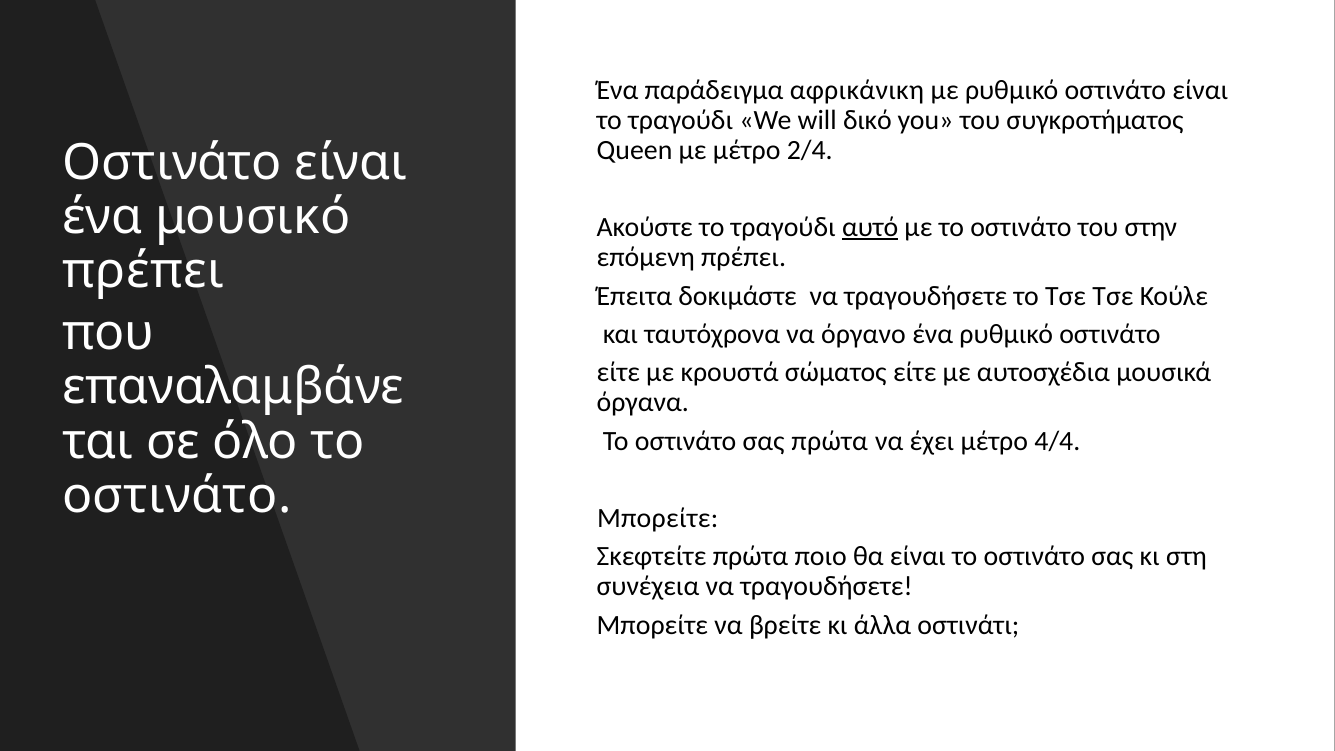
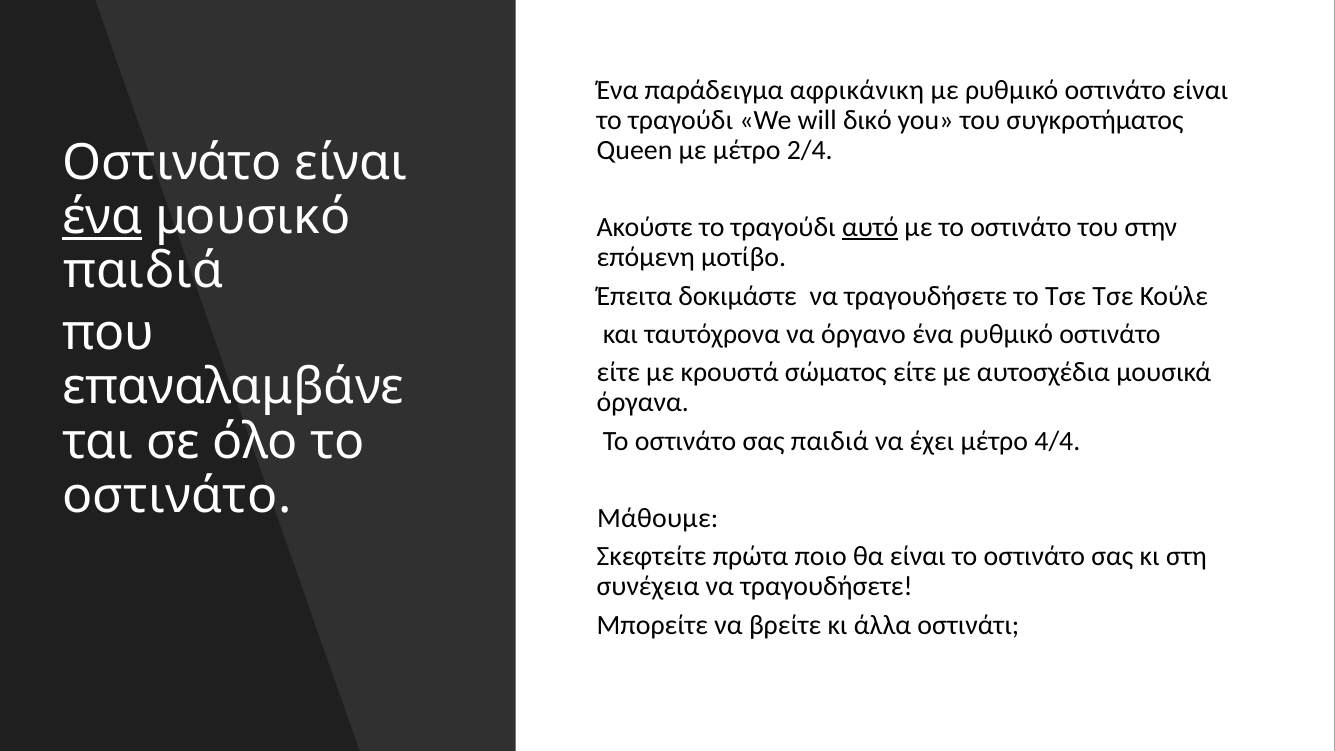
ένα underline: none -> present (102, 217)
επόμενη πρέπει: πρέπει -> μοτίβο (744, 257)
πρέπει: πρέπει -> παιδιά (143, 271)
σας πρώτα: πρώτα -> παιδιά (830, 441)
Μπορείτε: Μπορείτε -> Μάθουμε (658, 518)
